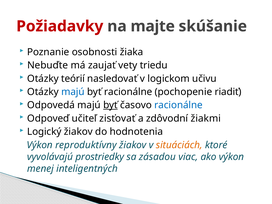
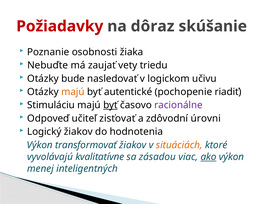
majte: majte -> dôraz (153, 26)
teórií: teórií -> bude (73, 79)
majú colour: blue -> orange (73, 92)
byť racionálne: racionálne -> autentické (128, 92)
Odpovedá: Odpovedá -> Stimuláciu (51, 105)
racionálne colour: blue -> purple (178, 105)
žiakmi: žiakmi -> úrovni (206, 118)
reproduktívny: reproduktívny -> transformovať (86, 145)
prostriedky: prostriedky -> kvalitatívne (100, 157)
ako underline: none -> present (209, 157)
